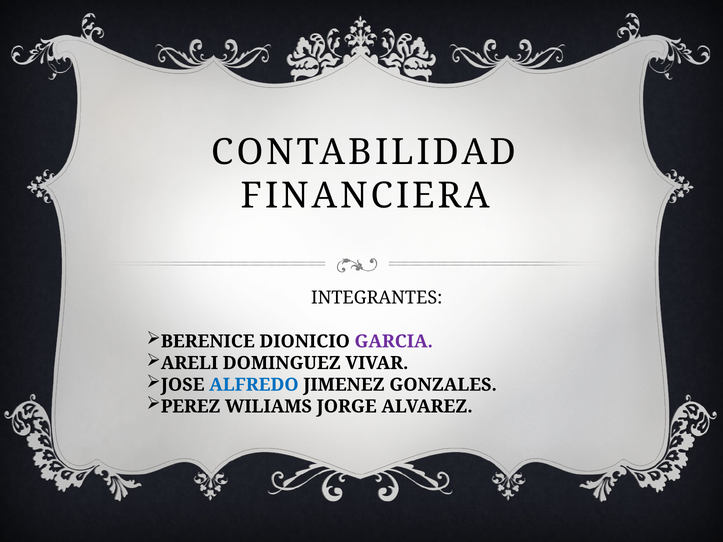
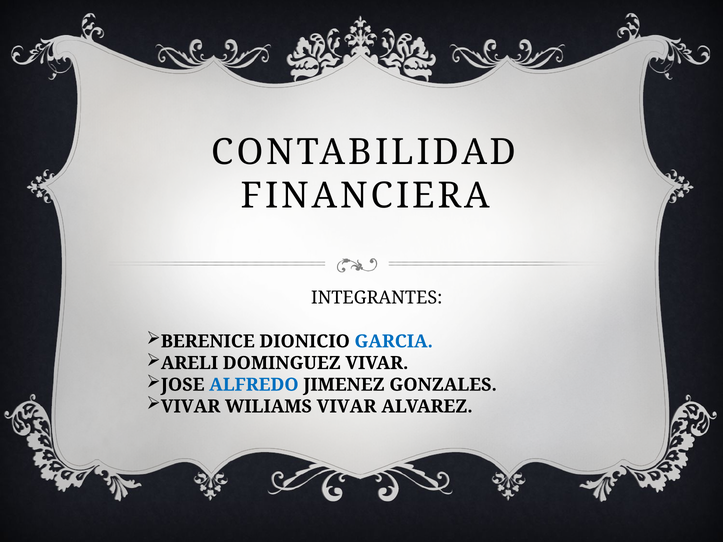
GARCIA colour: purple -> blue (394, 342)
PEREZ: PEREZ -> VIVAR (191, 407)
WILIAMS JORGE: JORGE -> VIVAR (347, 407)
